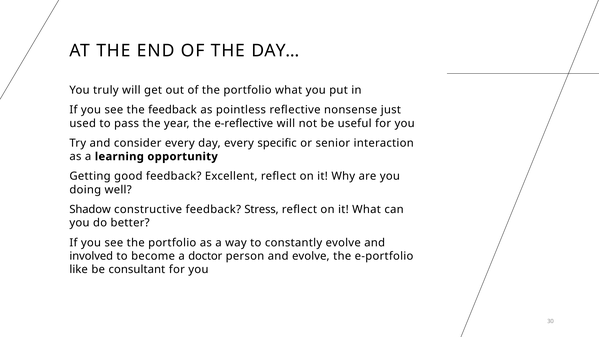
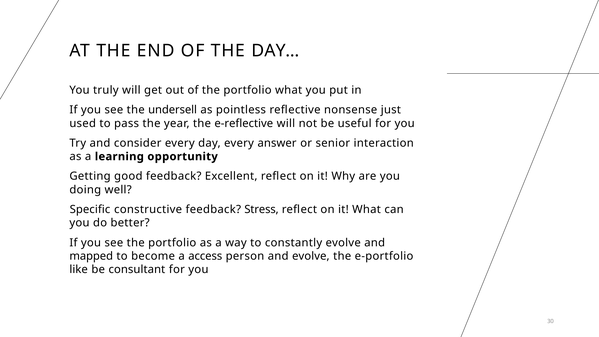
the feedback: feedback -> undersell (173, 110)
specific: specific -> answer (277, 143)
Shadow: Shadow -> Specific (90, 209)
involved: involved -> mapped (91, 256)
doctor: doctor -> access (205, 256)
